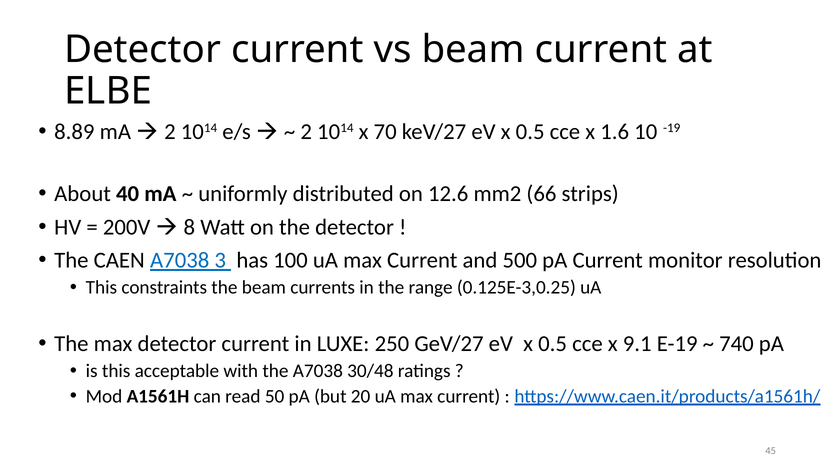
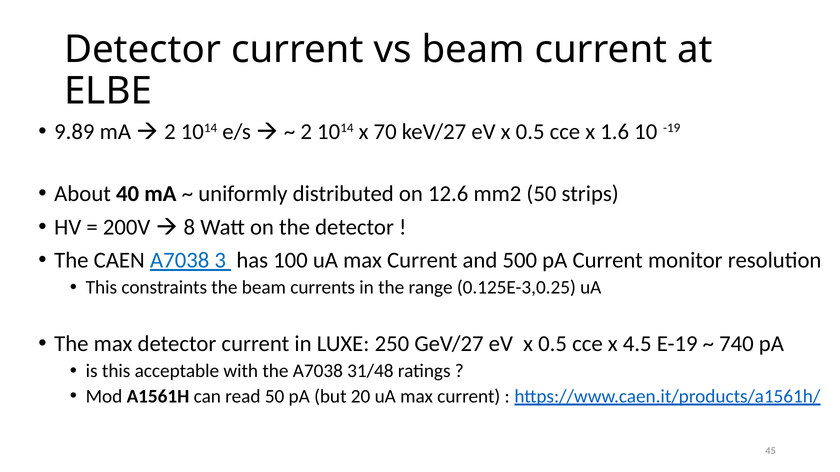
8.89: 8.89 -> 9.89 (74, 132)
mm2 66: 66 -> 50 (541, 194)
9.1: 9.1 -> 4.5 (637, 344)
30/48: 30/48 -> 31/48 (370, 371)
